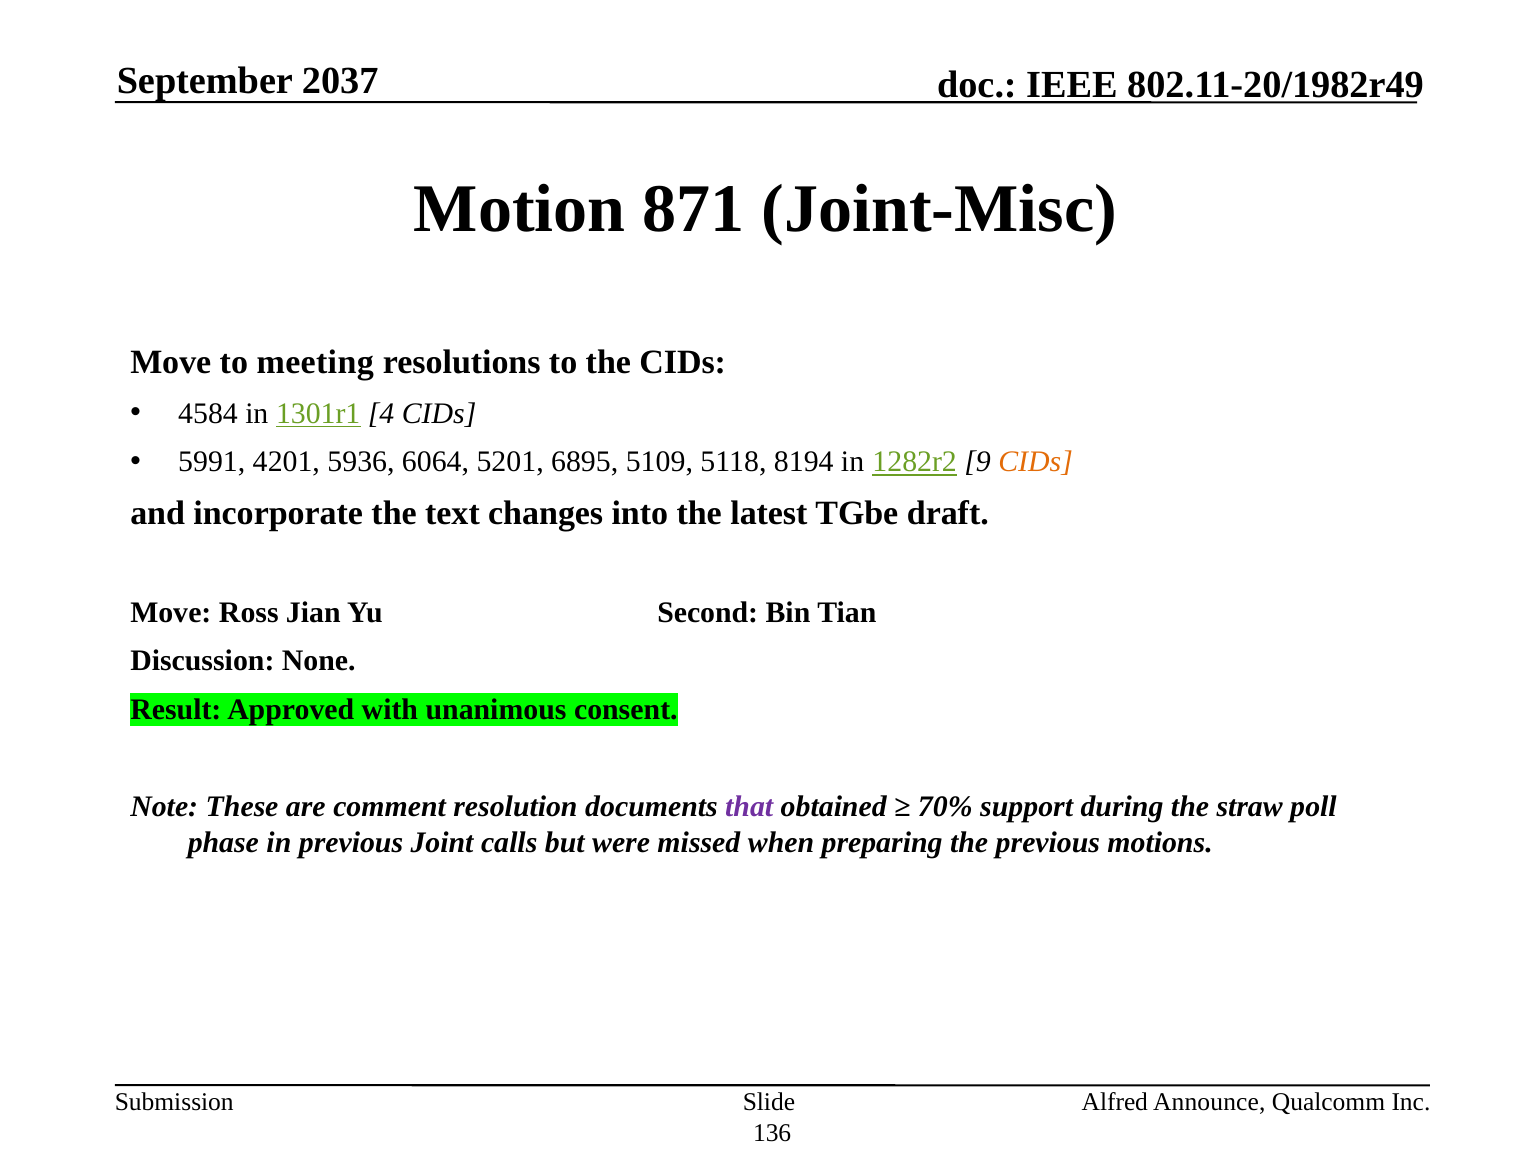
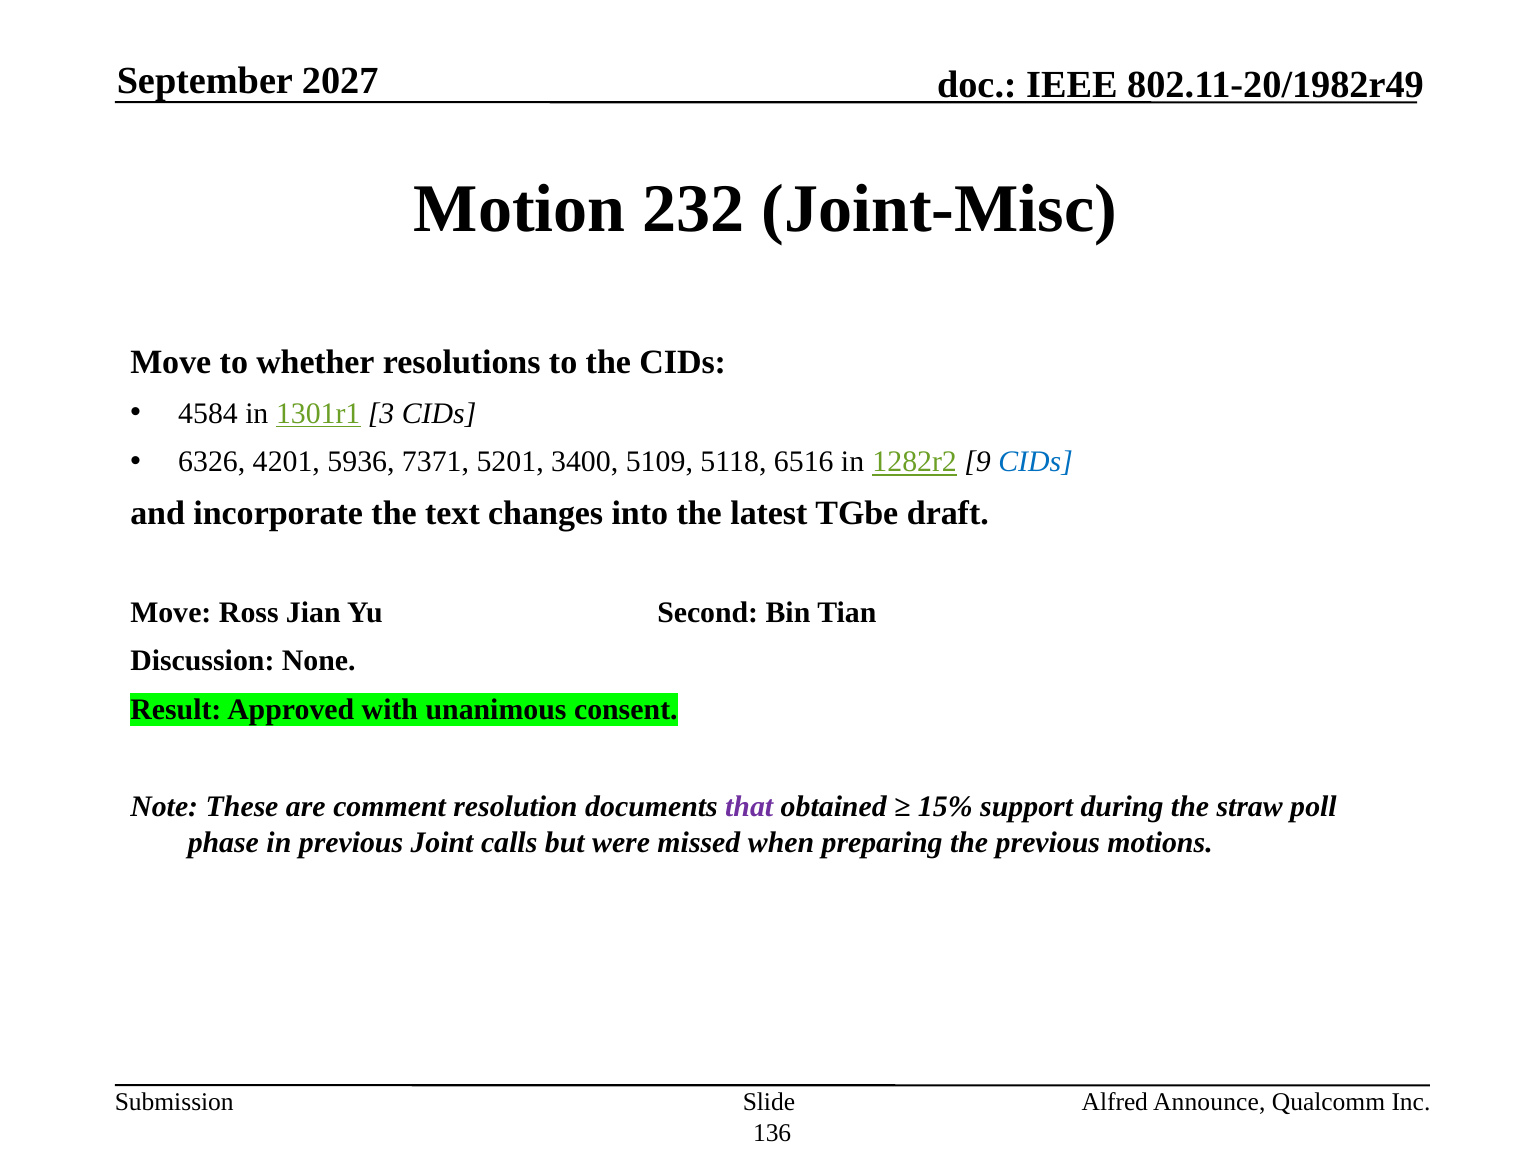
2037: 2037 -> 2027 (340, 81)
871: 871 -> 232 (694, 209)
meeting: meeting -> whether (315, 362)
4: 4 -> 3 (381, 413)
5991: 5991 -> 6326 (212, 462)
6064: 6064 -> 7371 (436, 462)
6895: 6895 -> 3400 (585, 462)
8194: 8194 -> 6516 (804, 462)
CIDs colour: orange -> blue (1036, 462)
70%: 70% -> 15% (945, 807)
